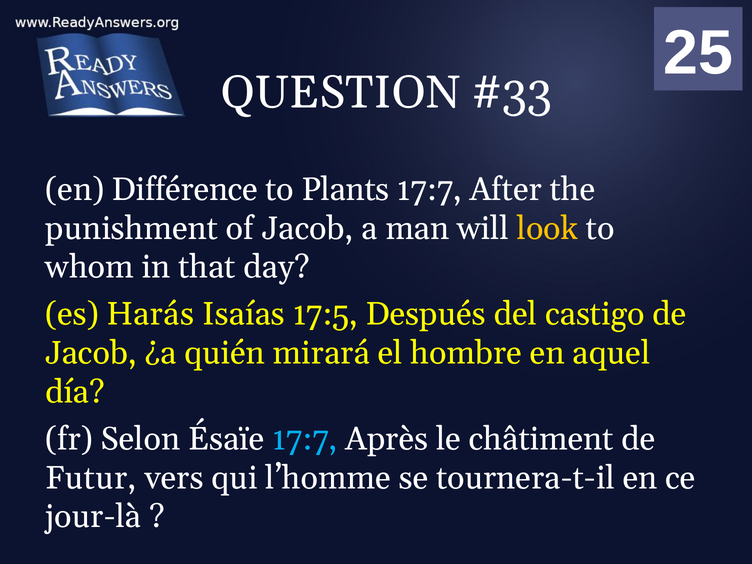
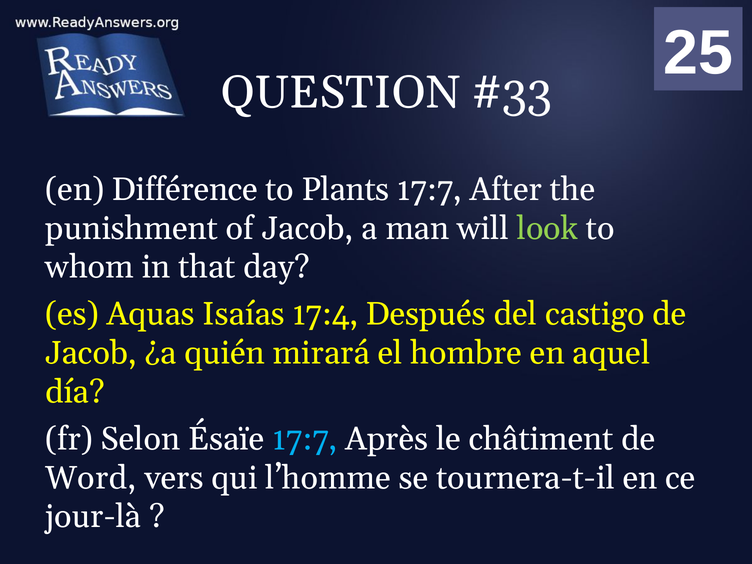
look colour: yellow -> light green (548, 228)
Harás: Harás -> Aquas (151, 314)
17:5: 17:5 -> 17:4 (325, 314)
Futur: Futur -> Word (91, 478)
